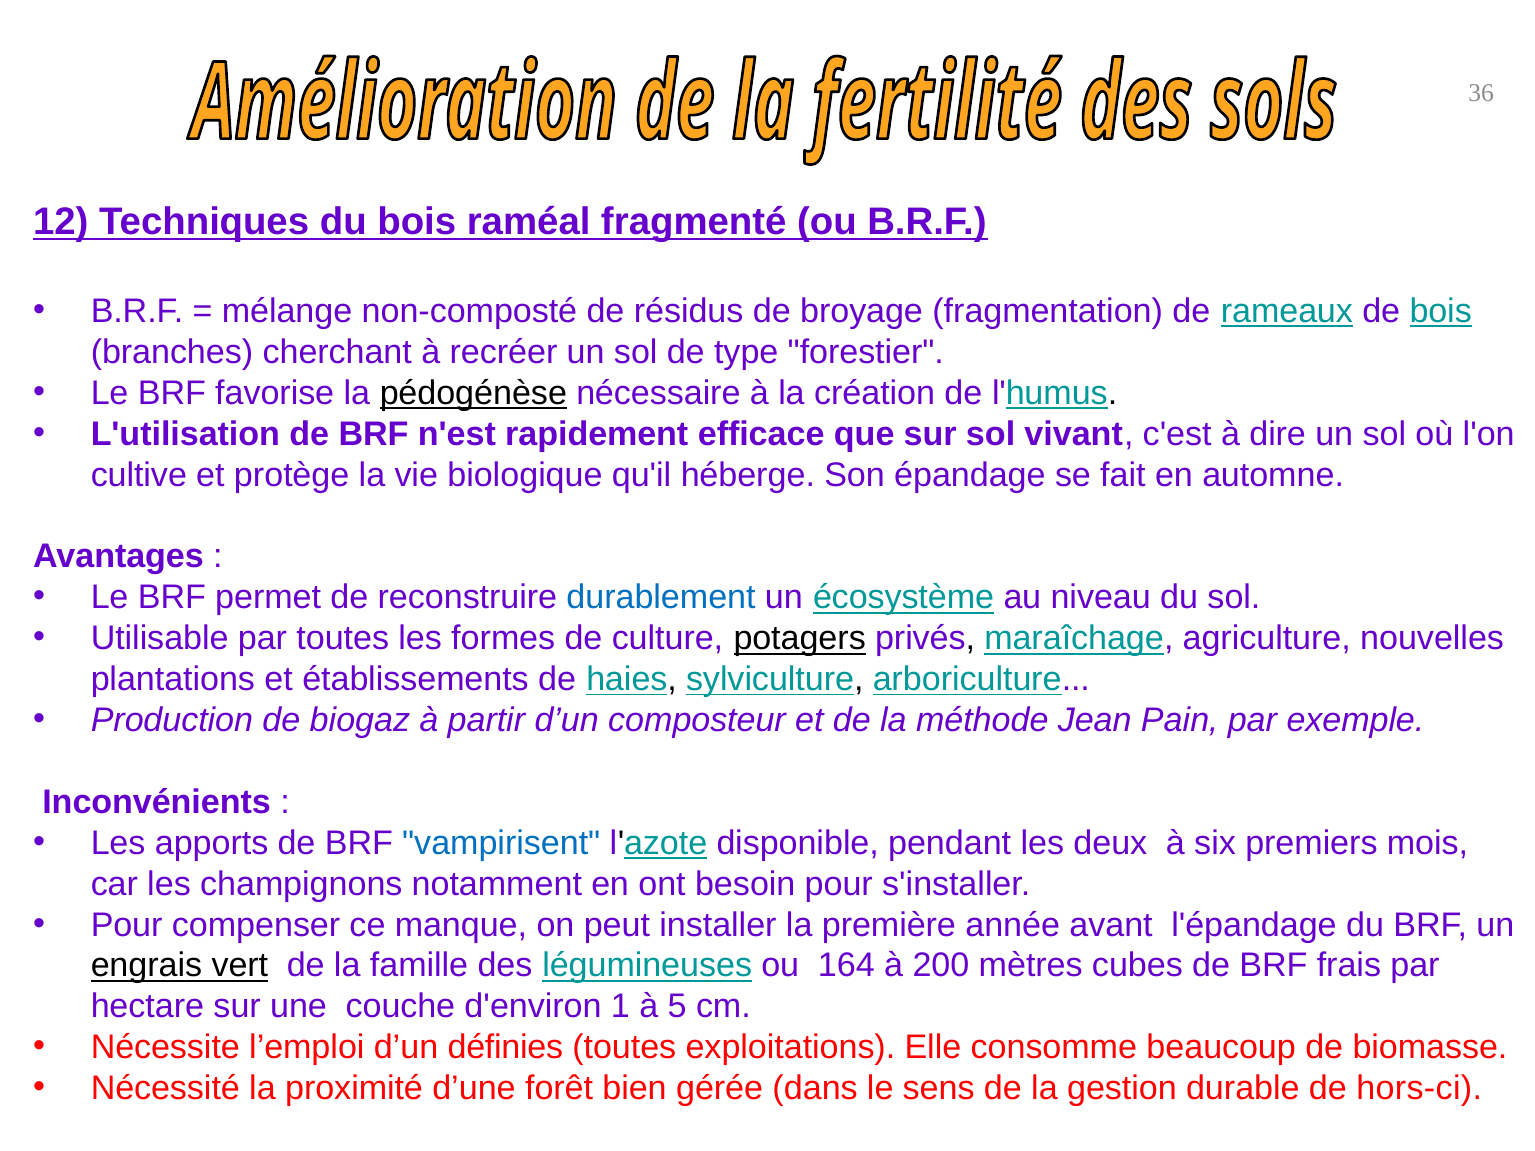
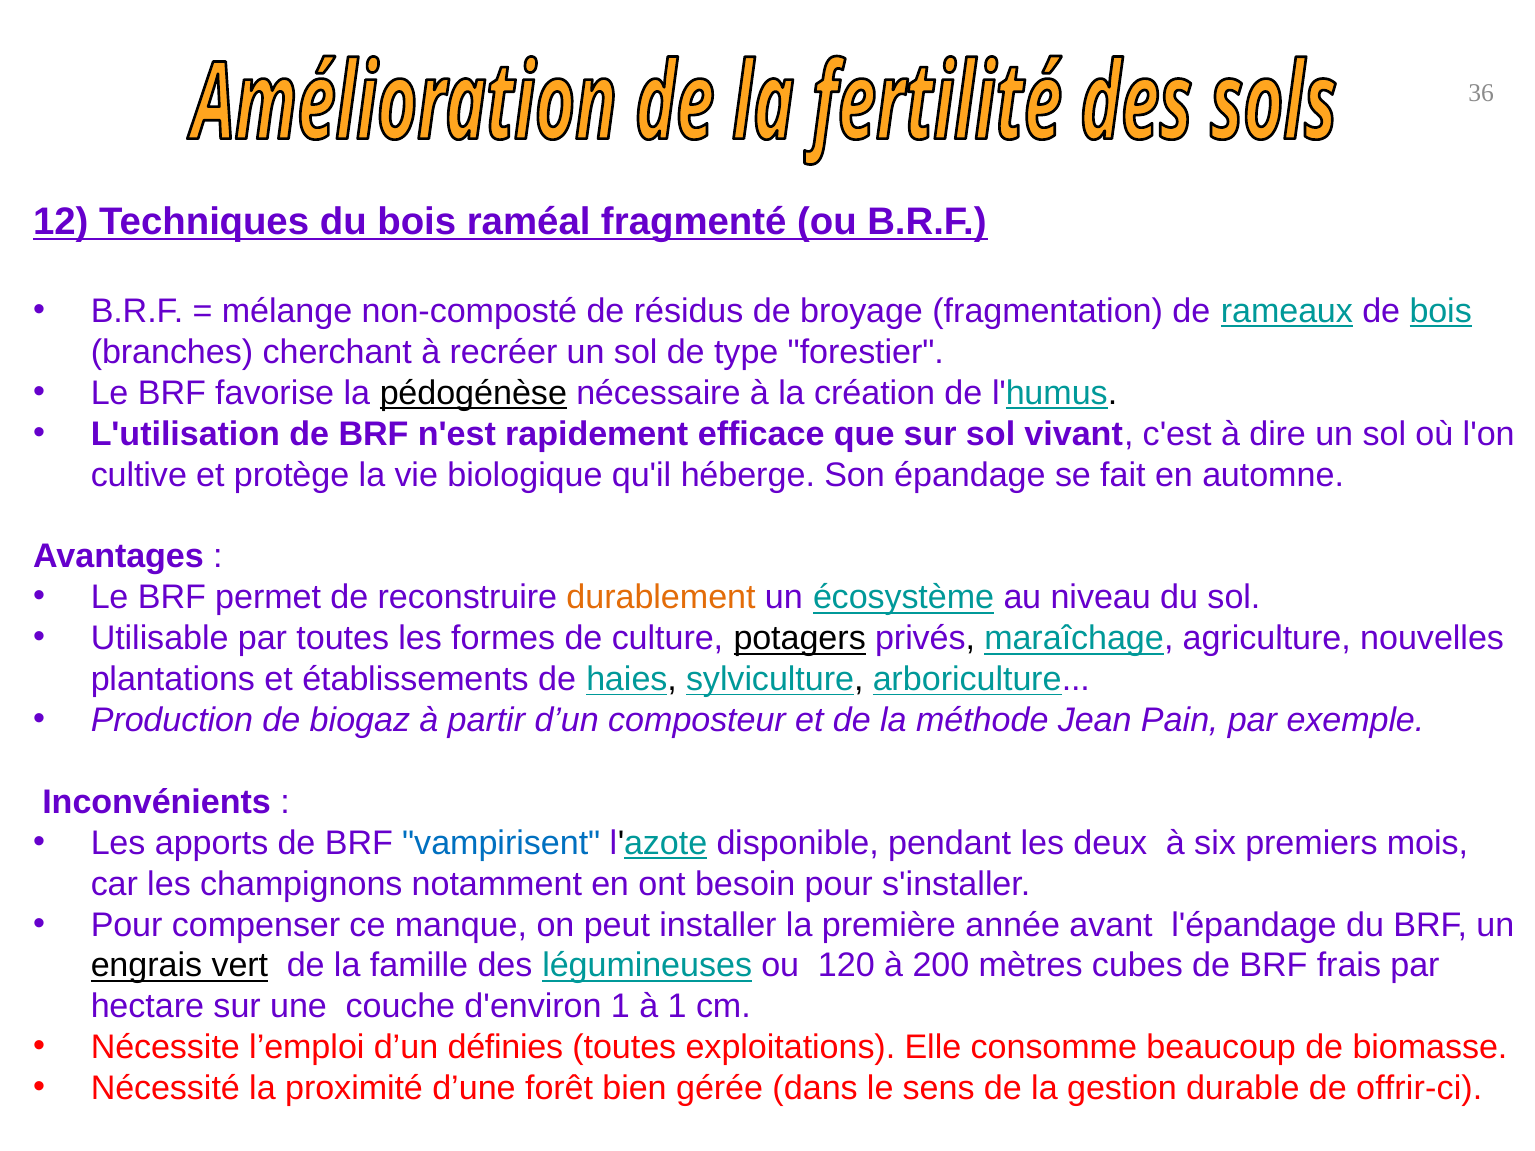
durablement colour: blue -> orange (661, 598)
164: 164 -> 120 (846, 966)
à 5: 5 -> 1 (677, 1007)
hors-ci: hors-ci -> offrir-ci (1419, 1089)
